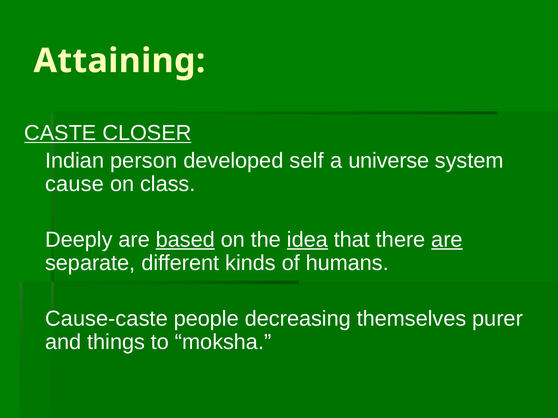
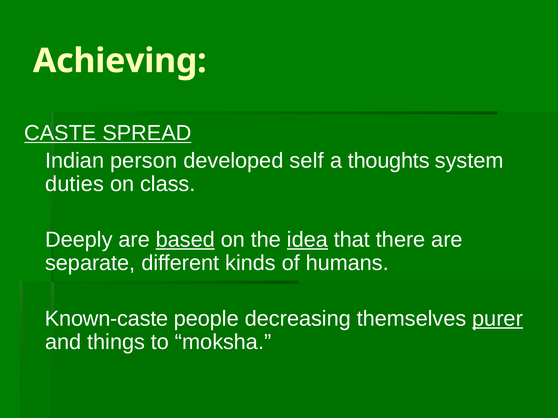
Attaining: Attaining -> Achieving (120, 61)
CLOSER: CLOSER -> SPREAD (147, 133)
universe: universe -> thoughts (389, 161)
cause: cause -> duties (75, 184)
are underline: present -> none (447, 240)
Cause-caste: Cause-caste -> Known-caste (107, 319)
purer underline: none -> present (498, 319)
